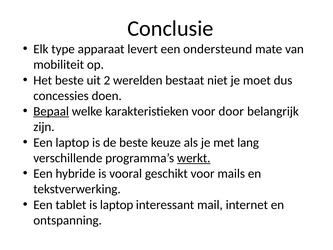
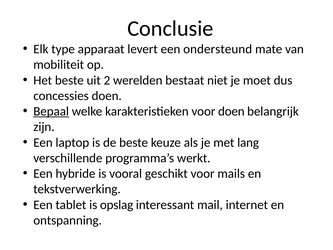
voor door: door -> doen (231, 111)
werkt underline: present -> none (194, 158)
is laptop: laptop -> opslag (117, 205)
